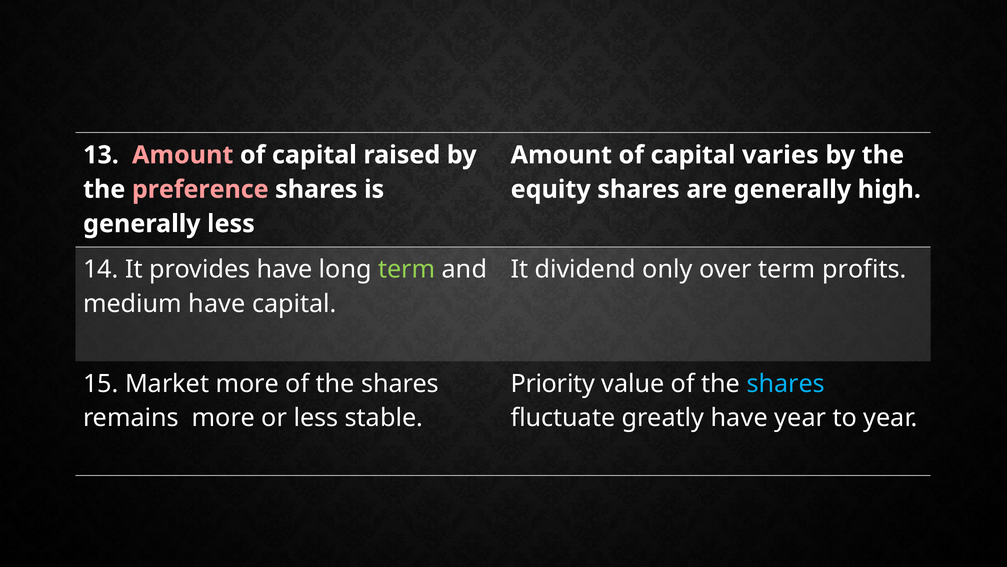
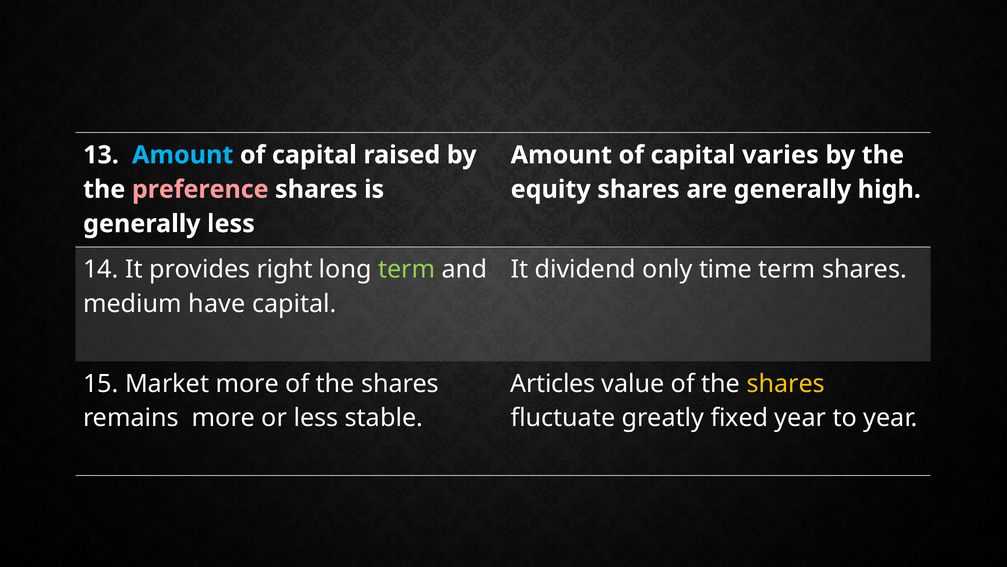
Amount colour: pink -> light blue (183, 155)
provides have: have -> right (285, 269)
over: over -> time (725, 269)
term profits: profits -> shares (864, 269)
Priority: Priority -> Articles (553, 383)
shares colour: light blue -> yellow (786, 383)
greatly have: have -> fixed (739, 418)
